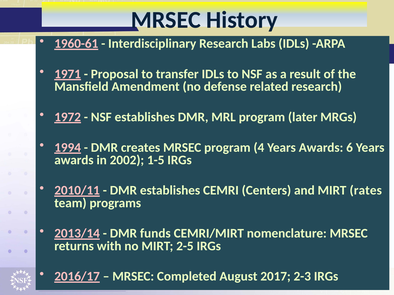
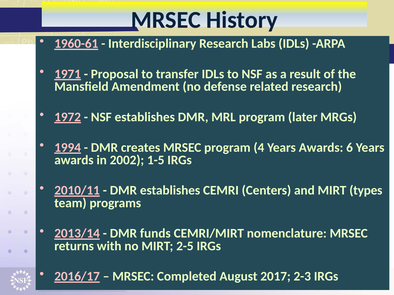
rates: rates -> types (366, 191)
